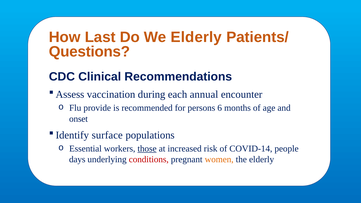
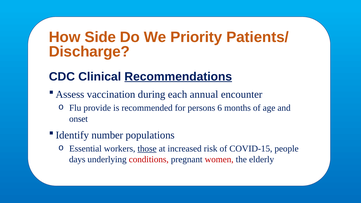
Last: Last -> Side (100, 37)
We Elderly: Elderly -> Priority (196, 37)
Questions: Questions -> Discharge (89, 52)
Recommendations underline: none -> present (178, 77)
surface: surface -> number (107, 135)
COVID-14: COVID-14 -> COVID-15 (251, 149)
women colour: orange -> red (219, 159)
